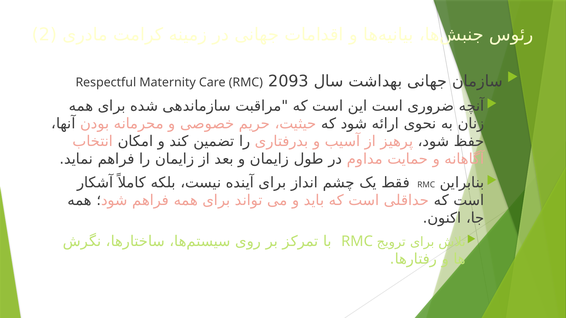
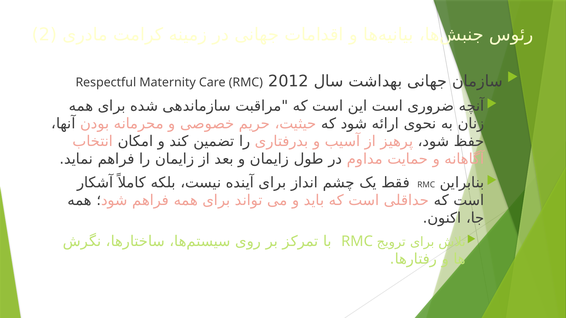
2093: 2093 -> 2012 (289, 81)
